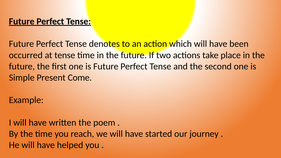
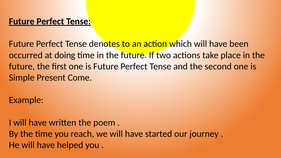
at tense: tense -> doing (65, 55)
